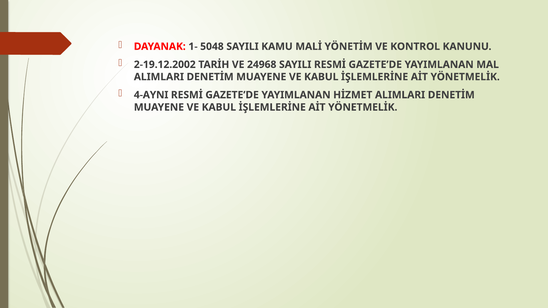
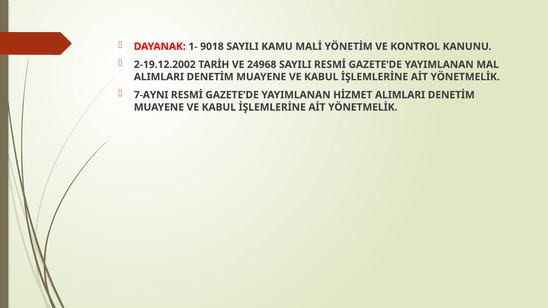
5048: 5048 -> 9018 (212, 47)
4-AYNI: 4-AYNI -> 7-AYNI (151, 95)
